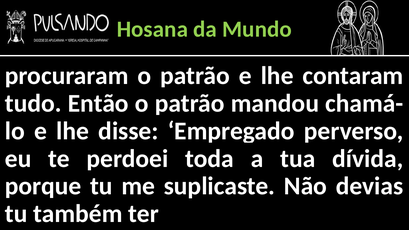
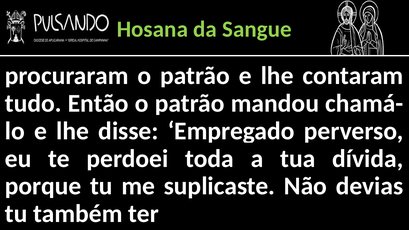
Mundo: Mundo -> Sangue (257, 29)
